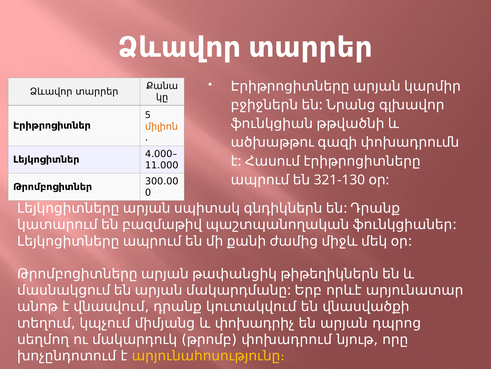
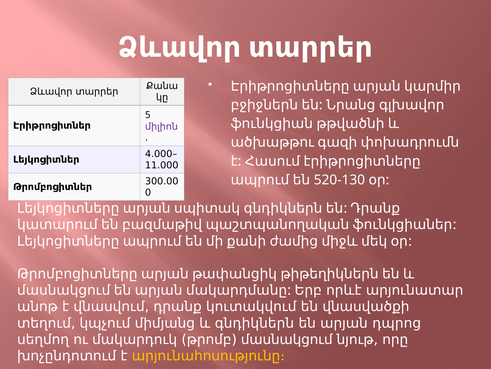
միլիոն colour: orange -> purple (161, 126)
321-130: 321-130 -> 520-130 (339, 179)
և փոխադրիչ: փոխադրիչ -> գնդիկներն (254, 323)
թրոմբ փոխադրում: փոխադրում -> մասնակցում (287, 339)
